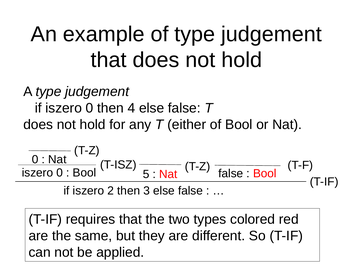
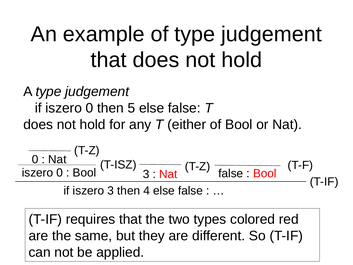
4: 4 -> 5 (131, 108)
Bool 5: 5 -> 3 (146, 174)
iszero 2: 2 -> 3 (111, 190)
3: 3 -> 4 (147, 190)
